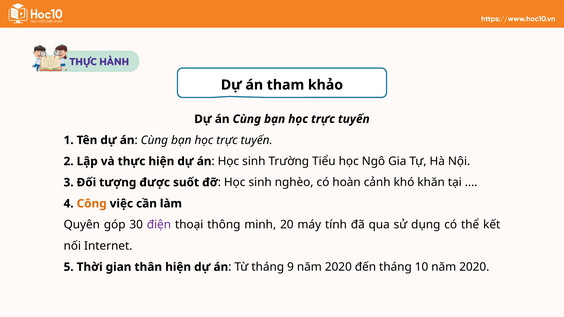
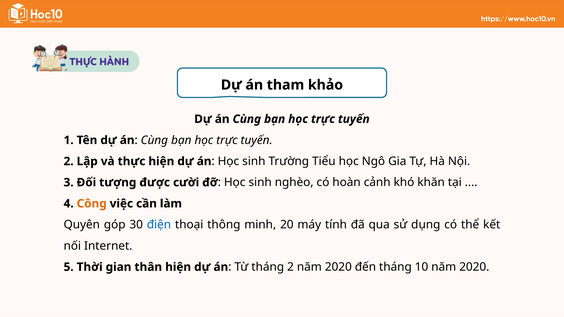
suốt: suốt -> cười (186, 183)
điện colour: purple -> blue (159, 225)
tháng 9: 9 -> 2 (291, 267)
